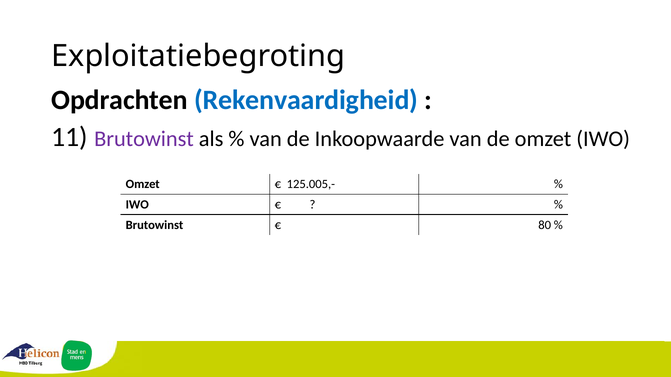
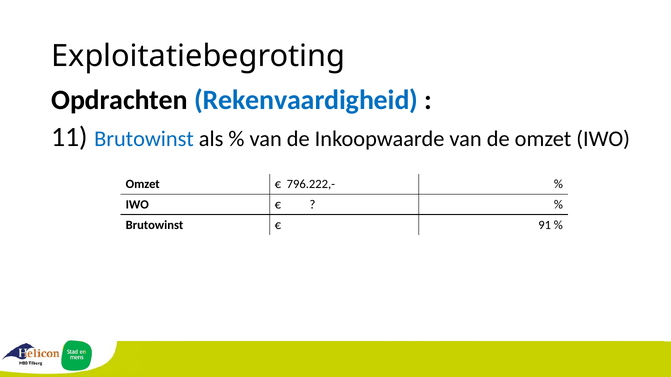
Brutowinst colour: purple -> blue (144, 139)
125.005,-: 125.005,- -> 796.222,- (311, 184)
80: 80 -> 91 (545, 225)
